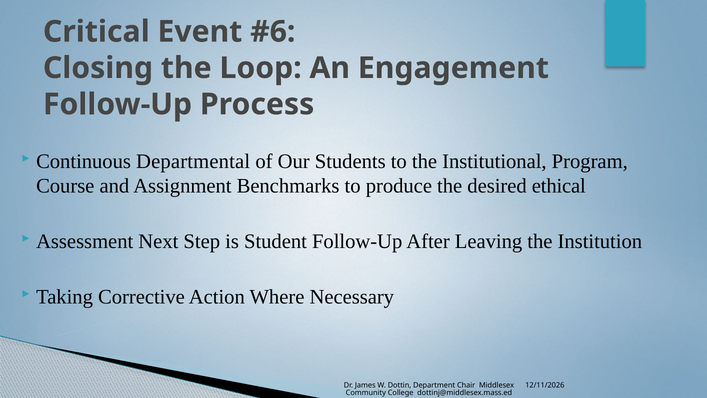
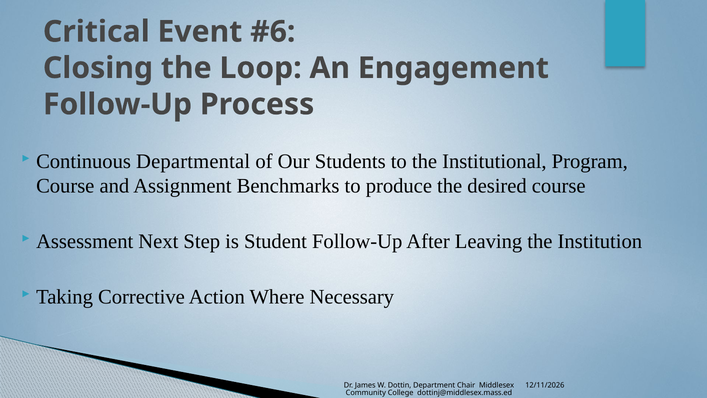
desired ethical: ethical -> course (559, 186)
